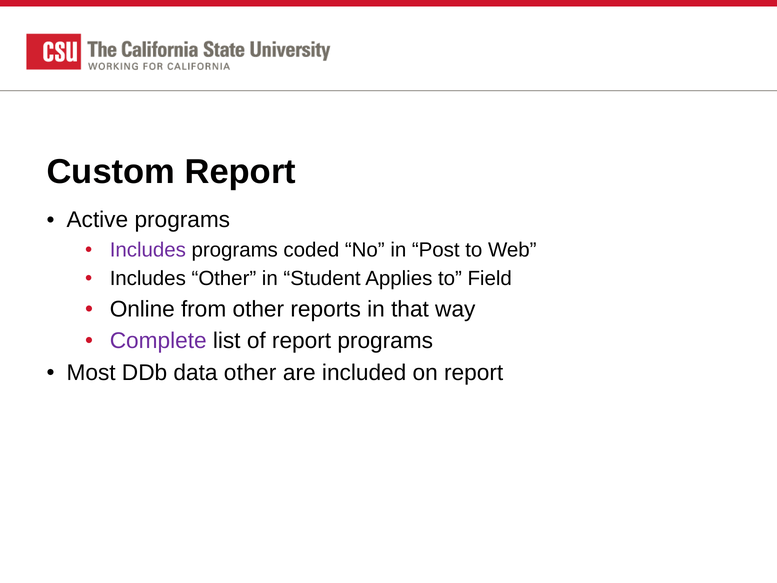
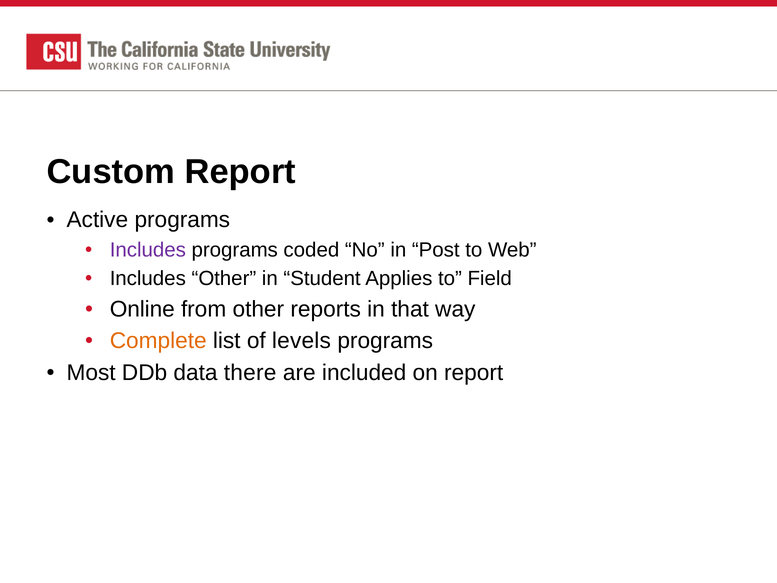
Complete colour: purple -> orange (158, 341)
of report: report -> levels (301, 341)
data other: other -> there (250, 372)
